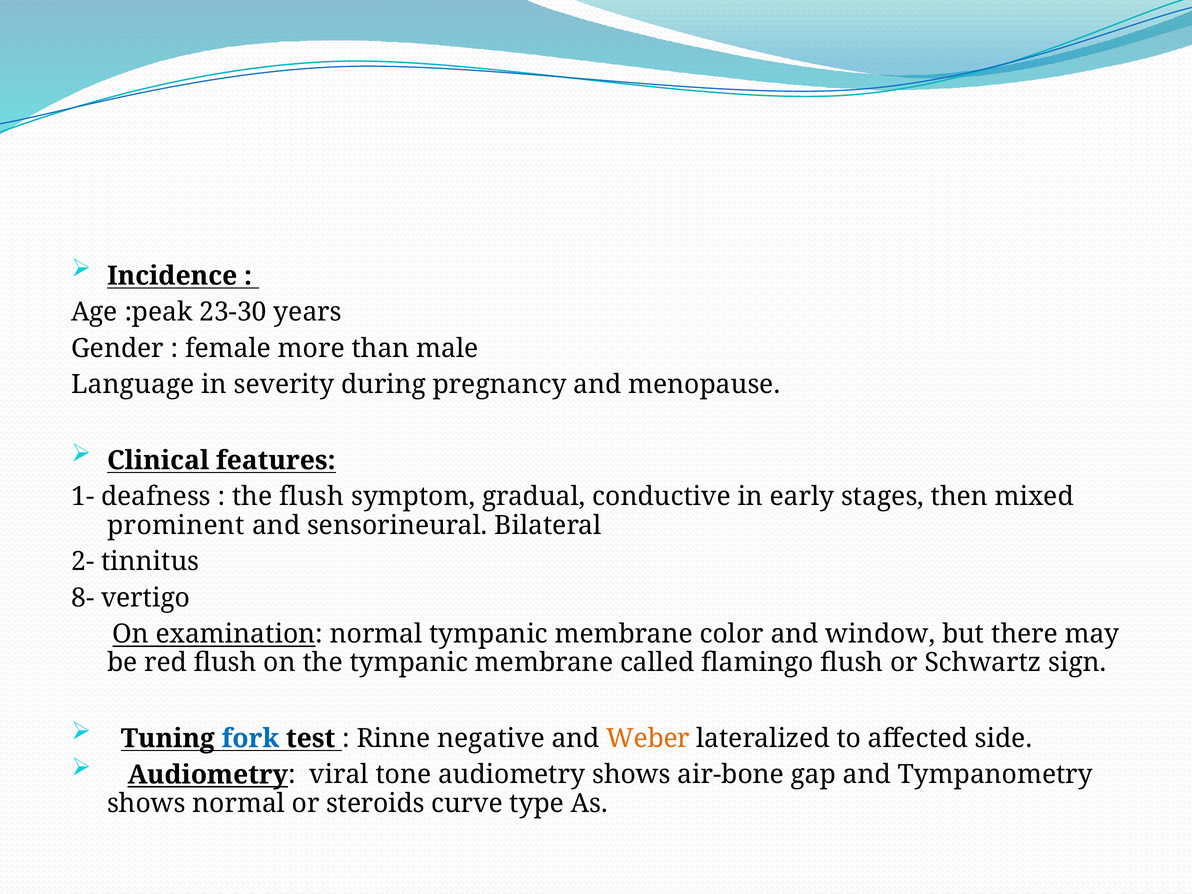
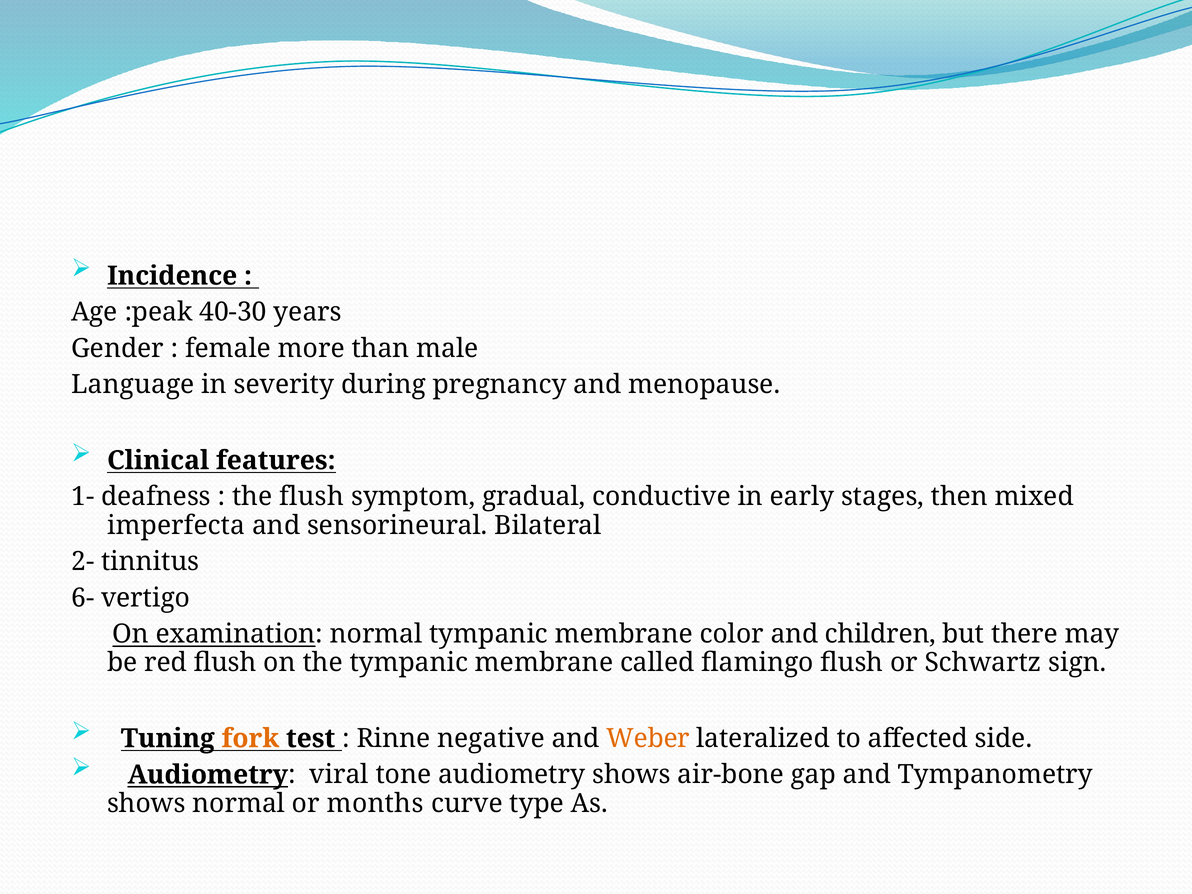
23-30: 23-30 -> 40-30 (233, 312)
prominent: prominent -> imperfecta (176, 525)
8-: 8- -> 6- (83, 598)
window: window -> children (880, 634)
fork colour: blue -> orange (250, 738)
steroids: steroids -> months (375, 803)
